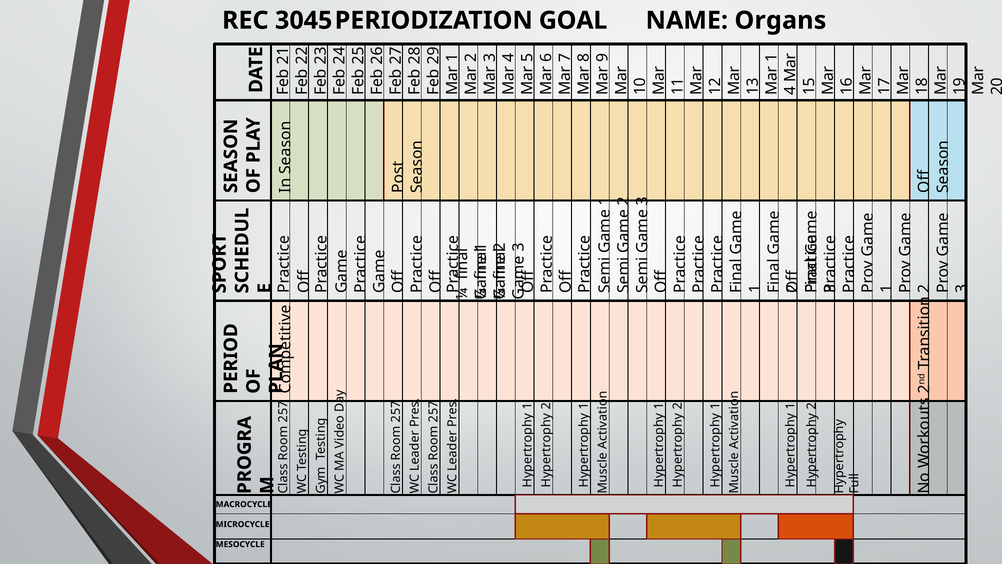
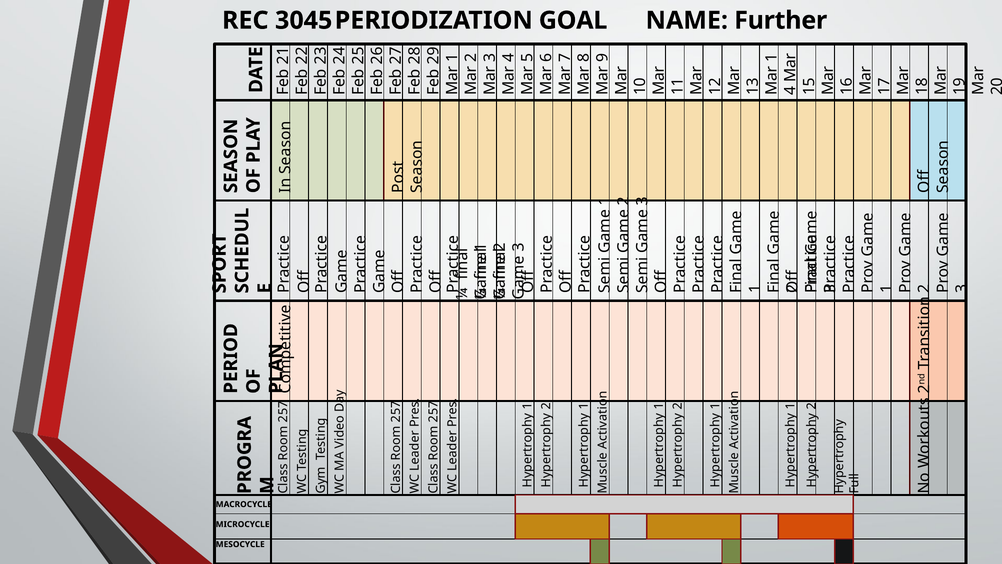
Organs: Organs -> Further (781, 20)
